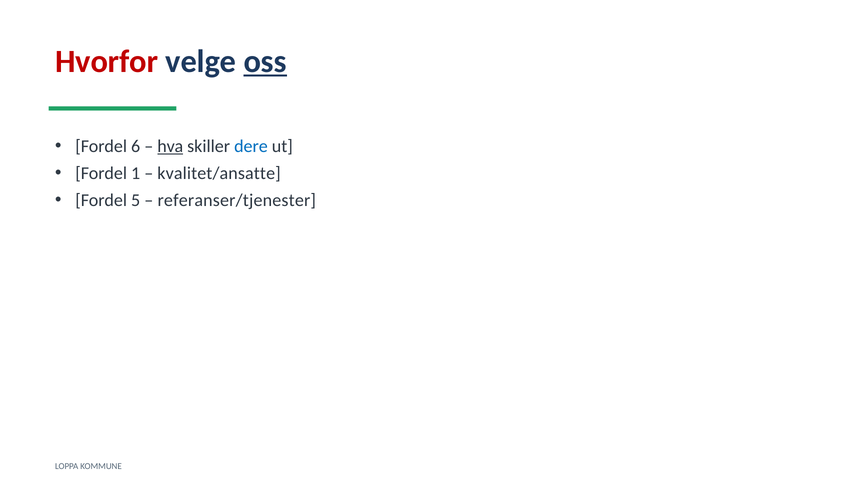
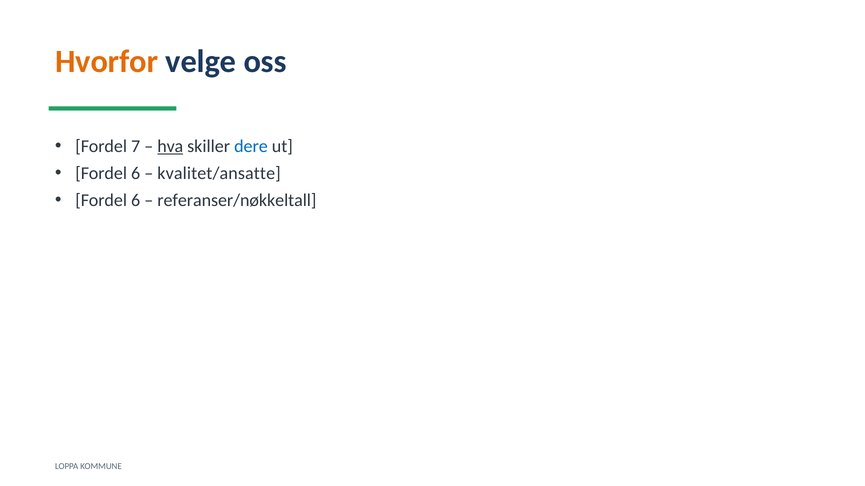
Hvorfor colour: red -> orange (107, 62)
oss underline: present -> none (265, 62)
6: 6 -> 7 (136, 147)
1: 1 -> 6 (136, 174)
5: 5 -> 6 (136, 201)
referanser/tjenester: referanser/tjenester -> referanser/nøkkeltall (237, 201)
